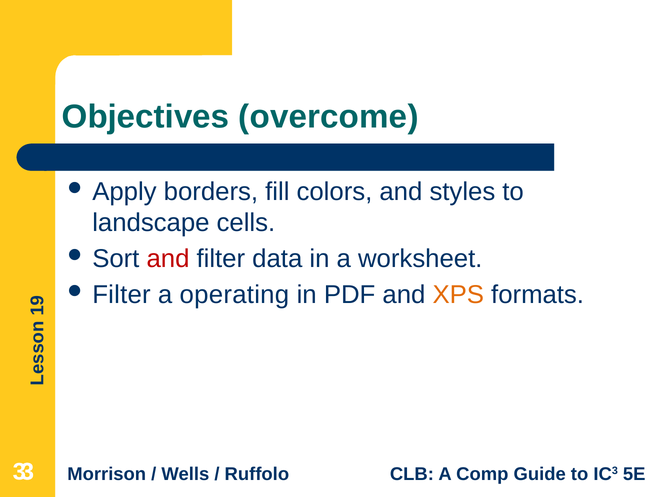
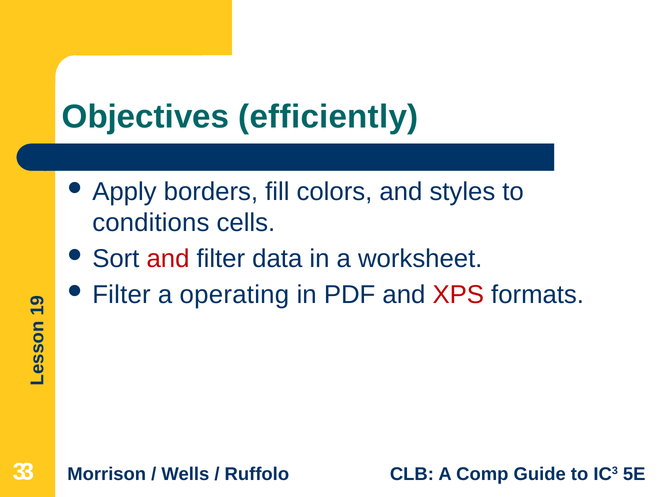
overcome: overcome -> efficiently (328, 117)
landscape: landscape -> conditions (151, 223)
XPS colour: orange -> red (458, 295)
